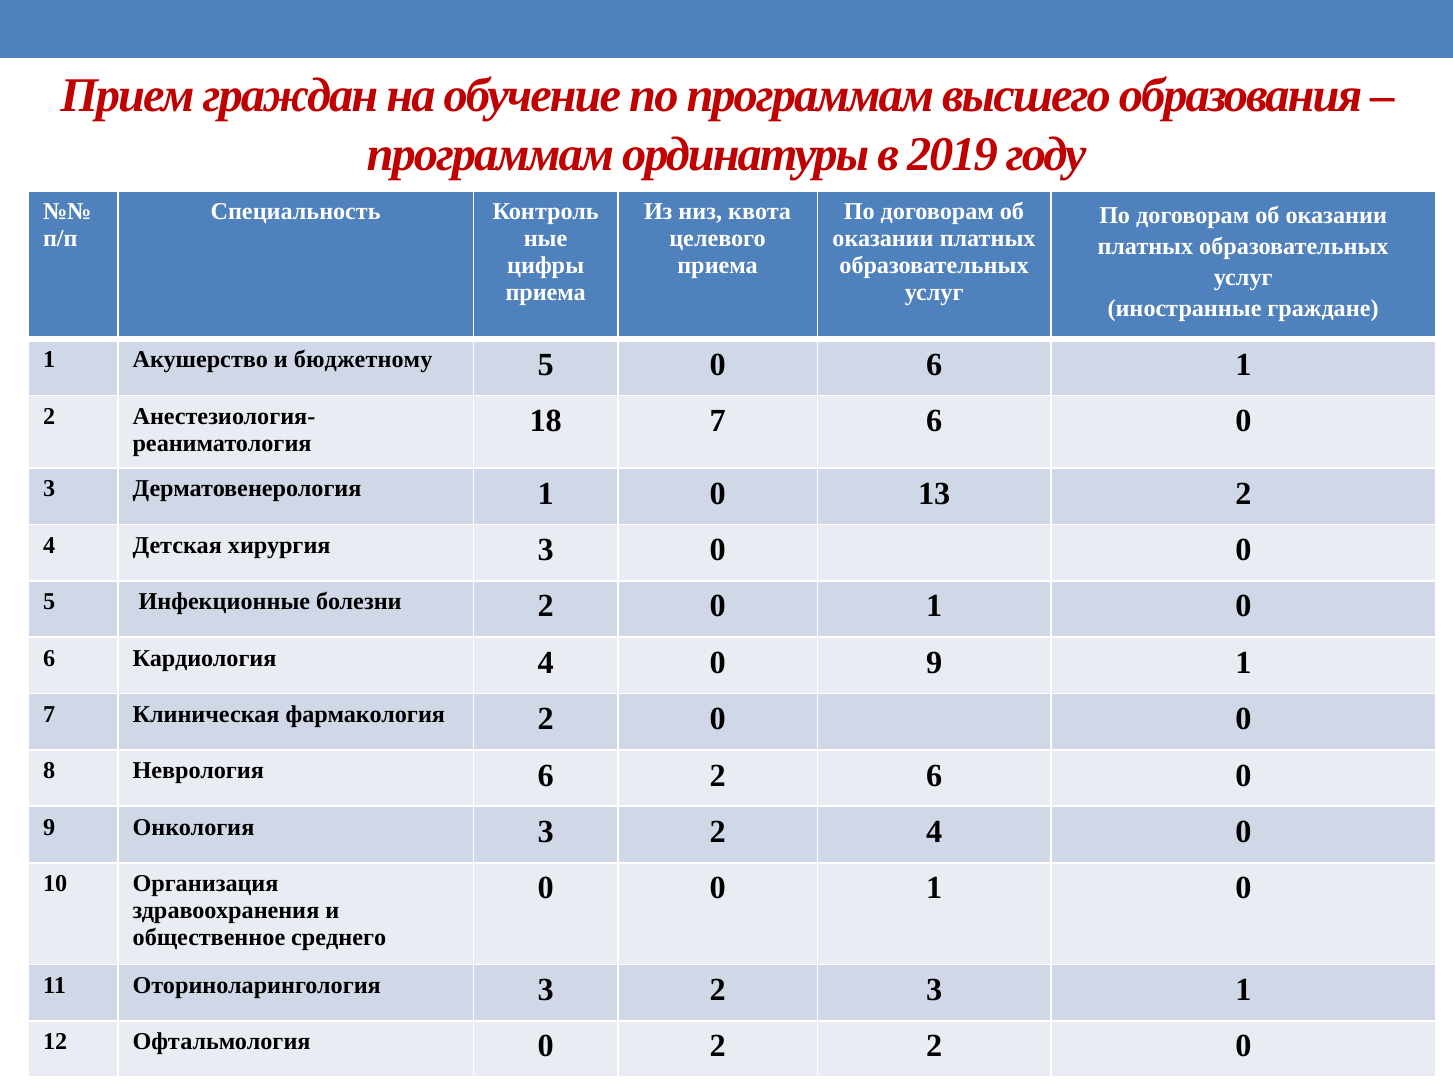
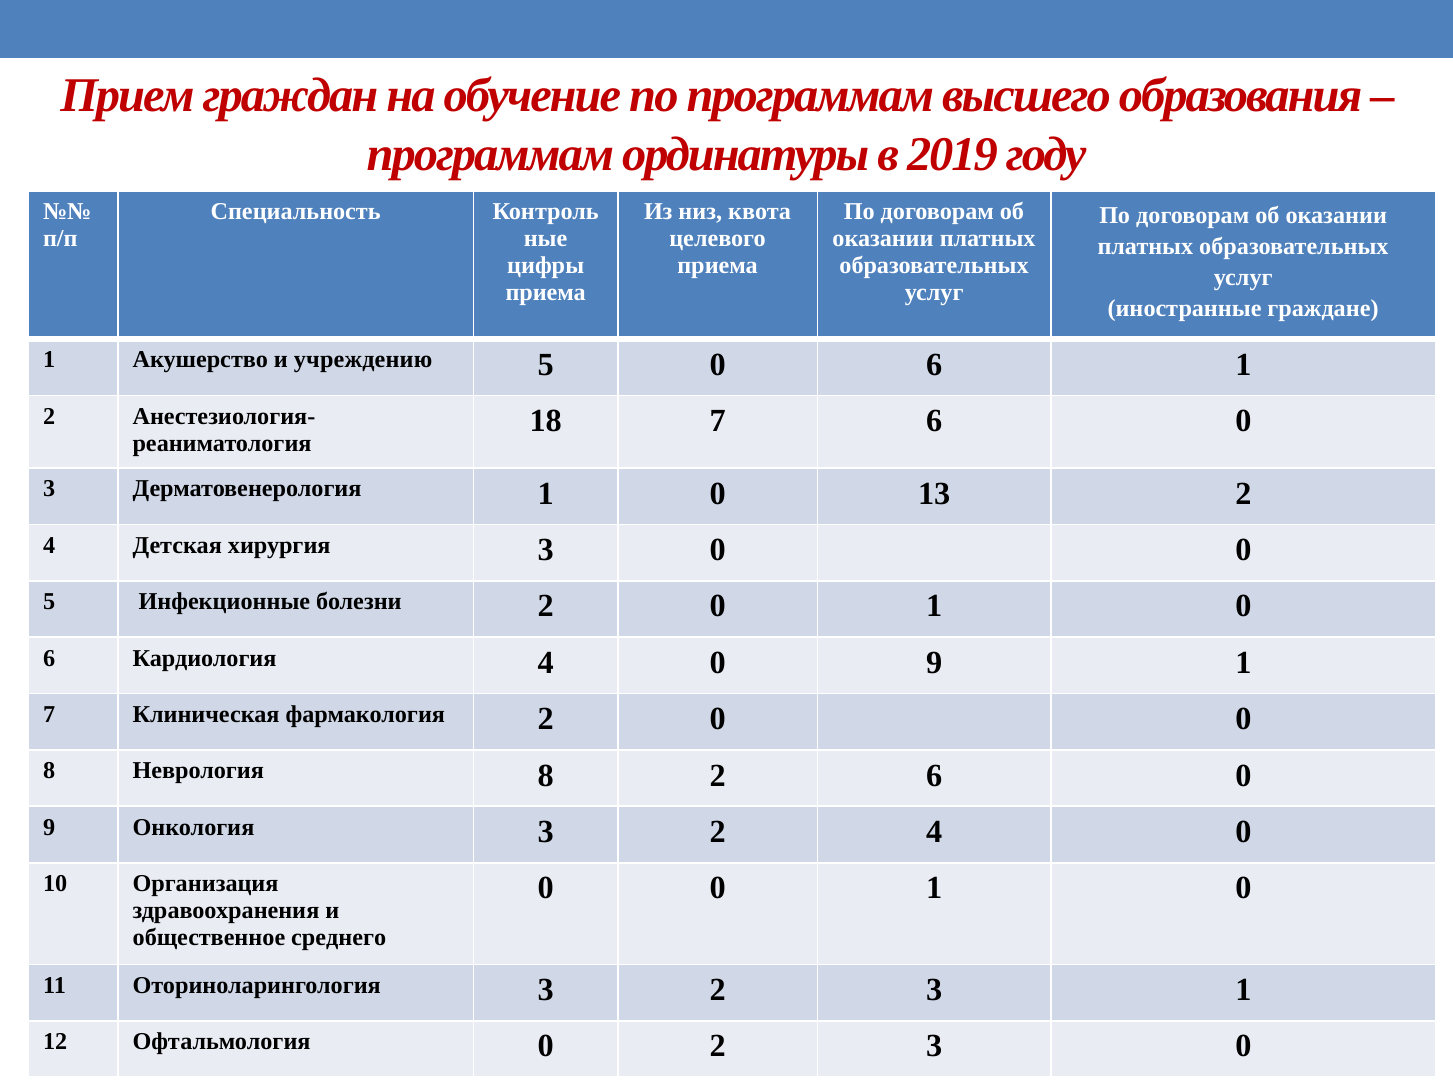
бюджетному: бюджетному -> учреждению (363, 360)
Неврология 6: 6 -> 8 (546, 776)
0 2 2: 2 -> 3 (934, 1047)
